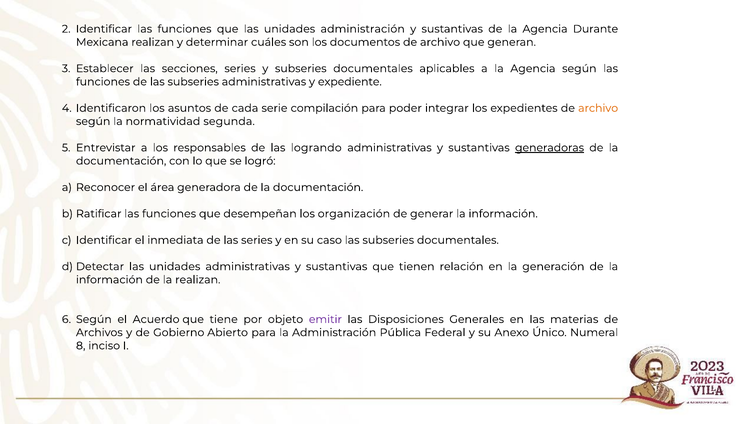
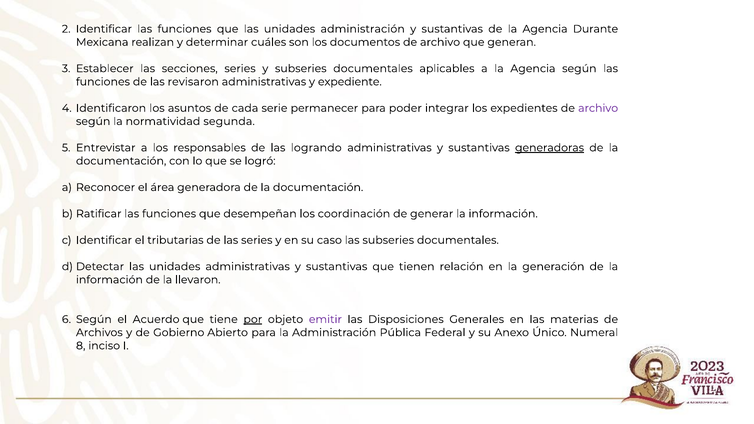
de las subseries: subseries -> revisaron (193, 82)
compilación: compilación -> permanecer (324, 108)
archivo colour: orange -> purple (598, 108)
organización: organización -> coordinación (354, 214)
inmediata: inmediata -> tributarias (175, 240)
la realizan: realizan -> llevaron (198, 280)
por underline: none -> present (253, 319)
